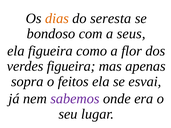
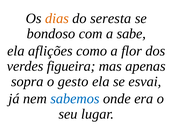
seus: seus -> sabe (131, 34)
ela figueira: figueira -> aflições (50, 51)
feitos: feitos -> gesto (73, 82)
sabemos colour: purple -> blue (75, 99)
